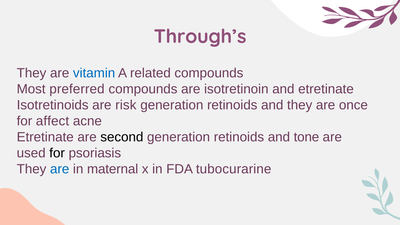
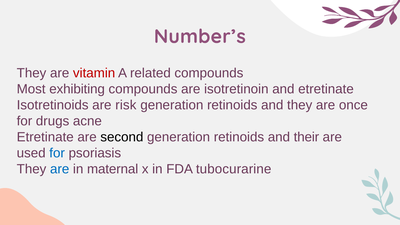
Through’s: Through’s -> Number’s (200, 36)
vitamin colour: blue -> red (94, 73)
preferred: preferred -> exhibiting (77, 89)
affect: affect -> drugs (53, 121)
tone: tone -> their (306, 137)
for colour: black -> blue (57, 153)
